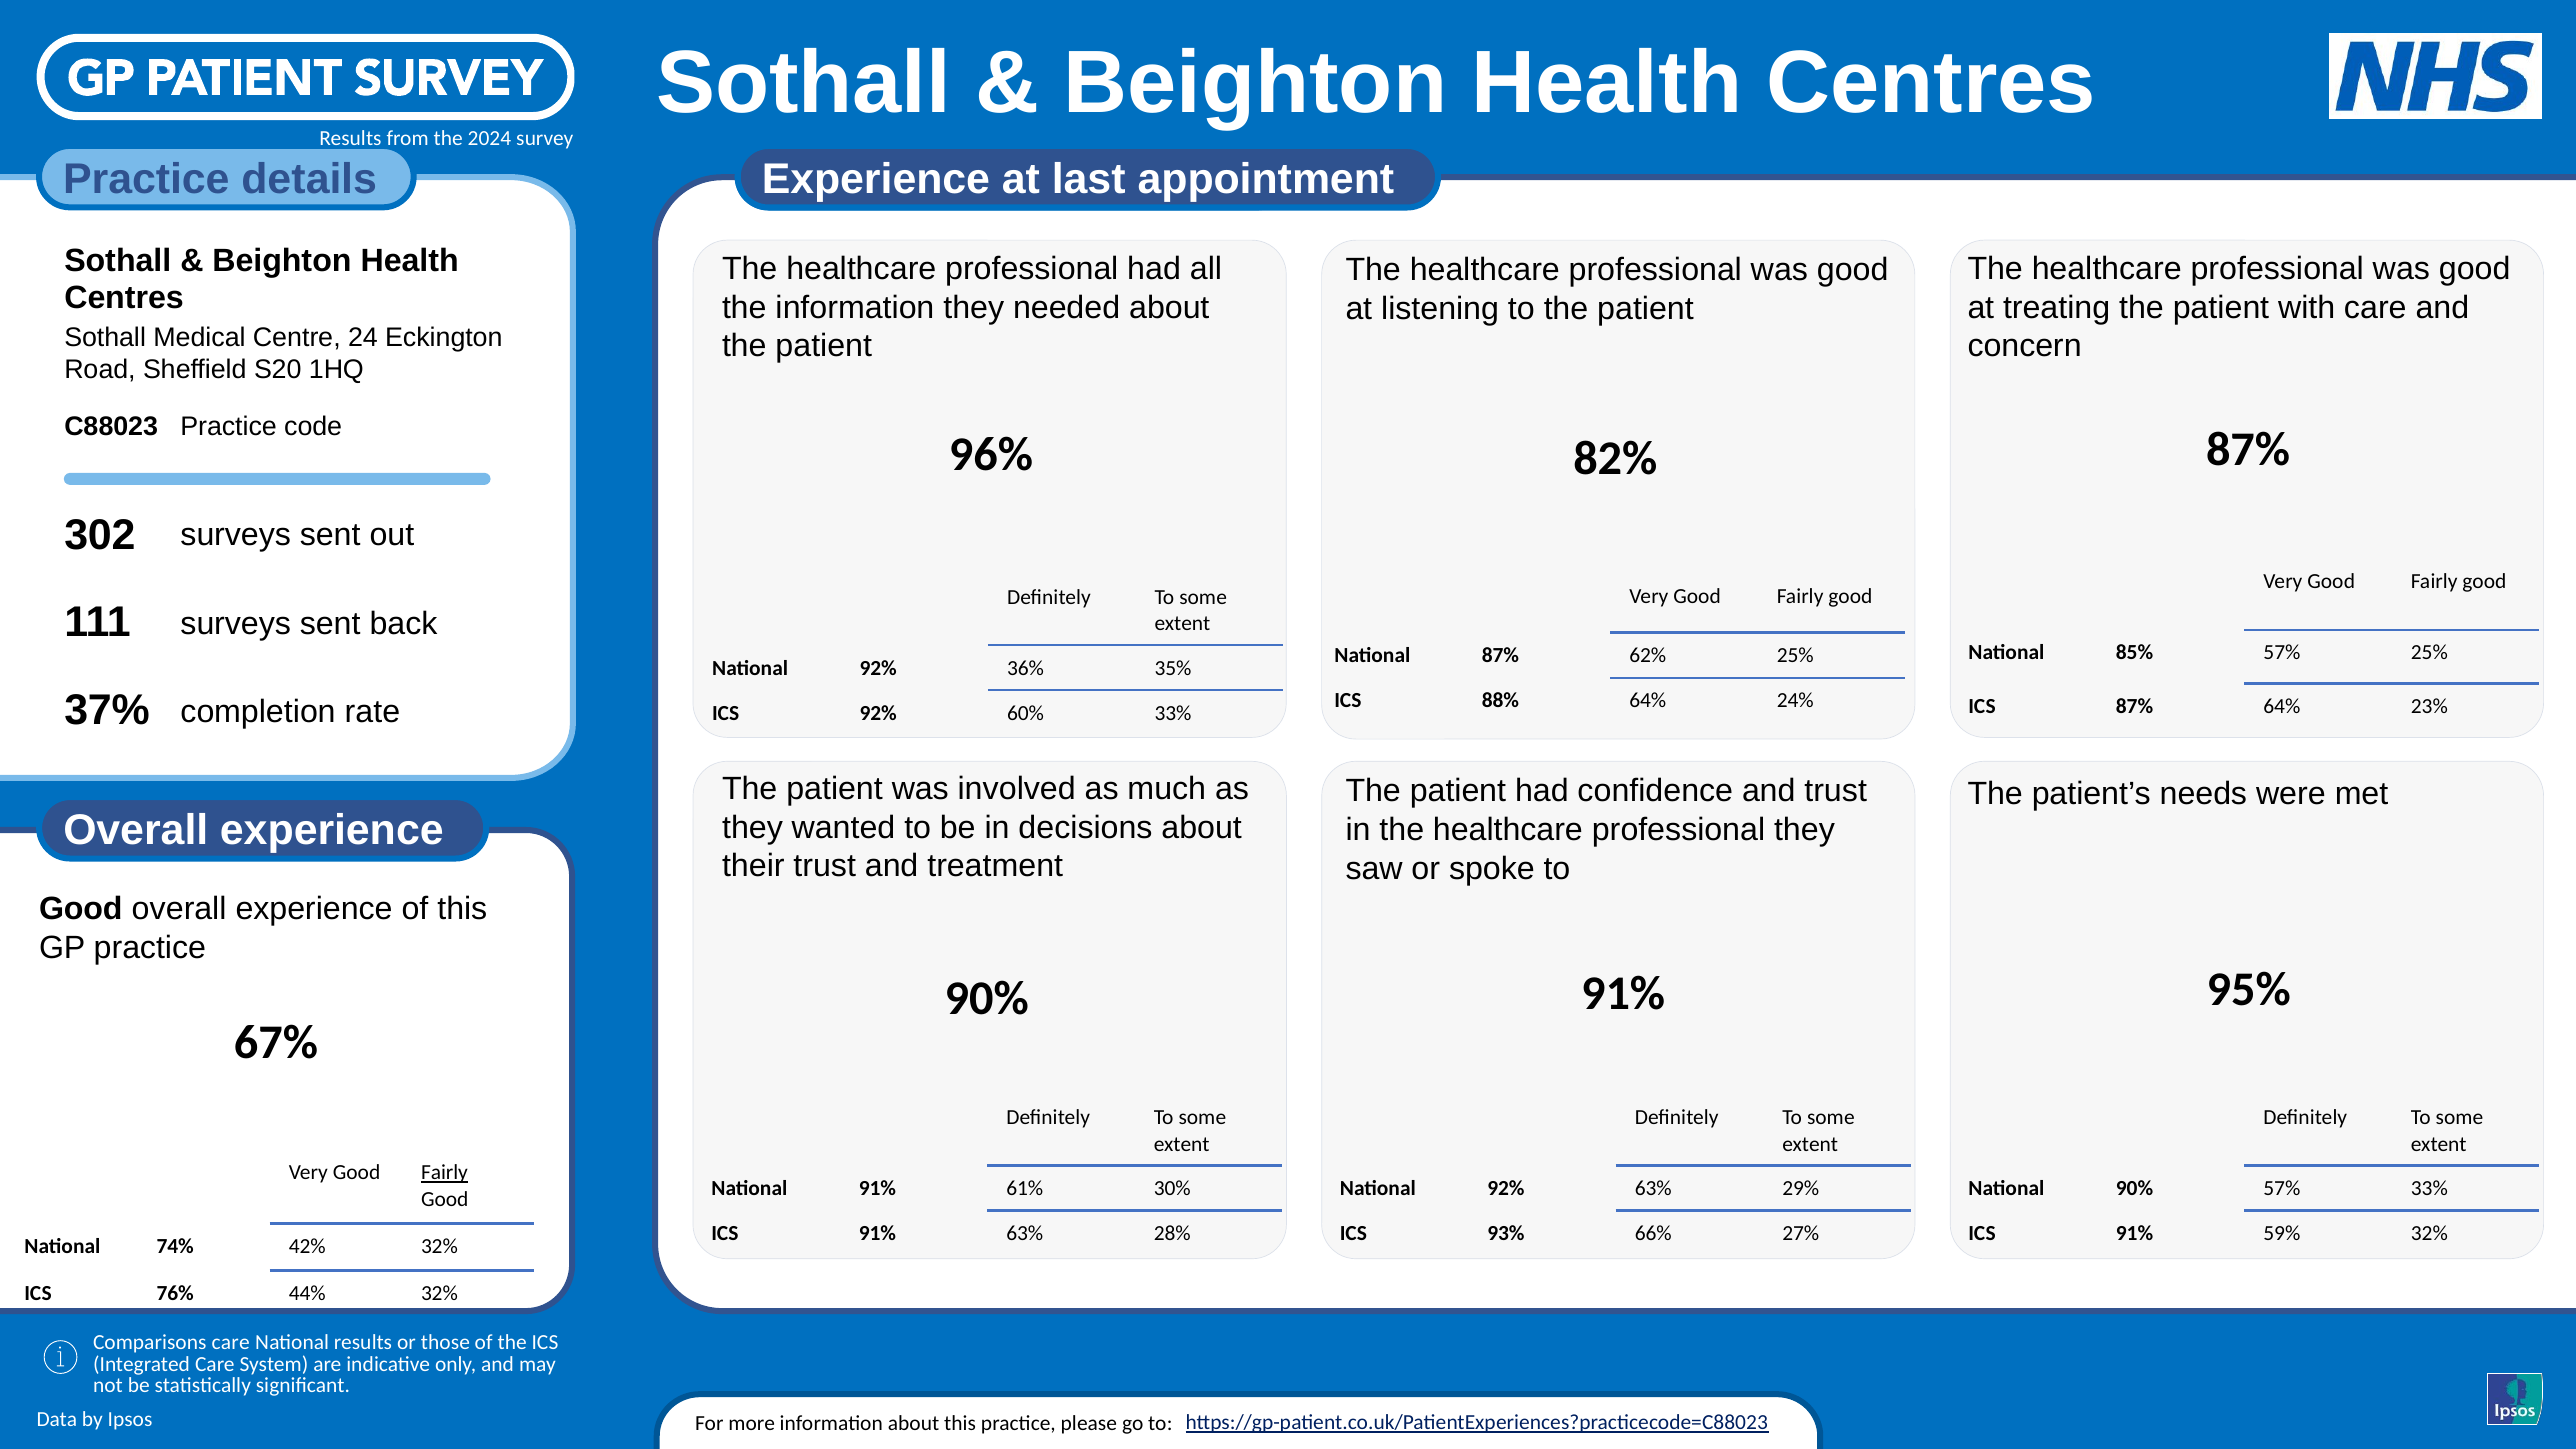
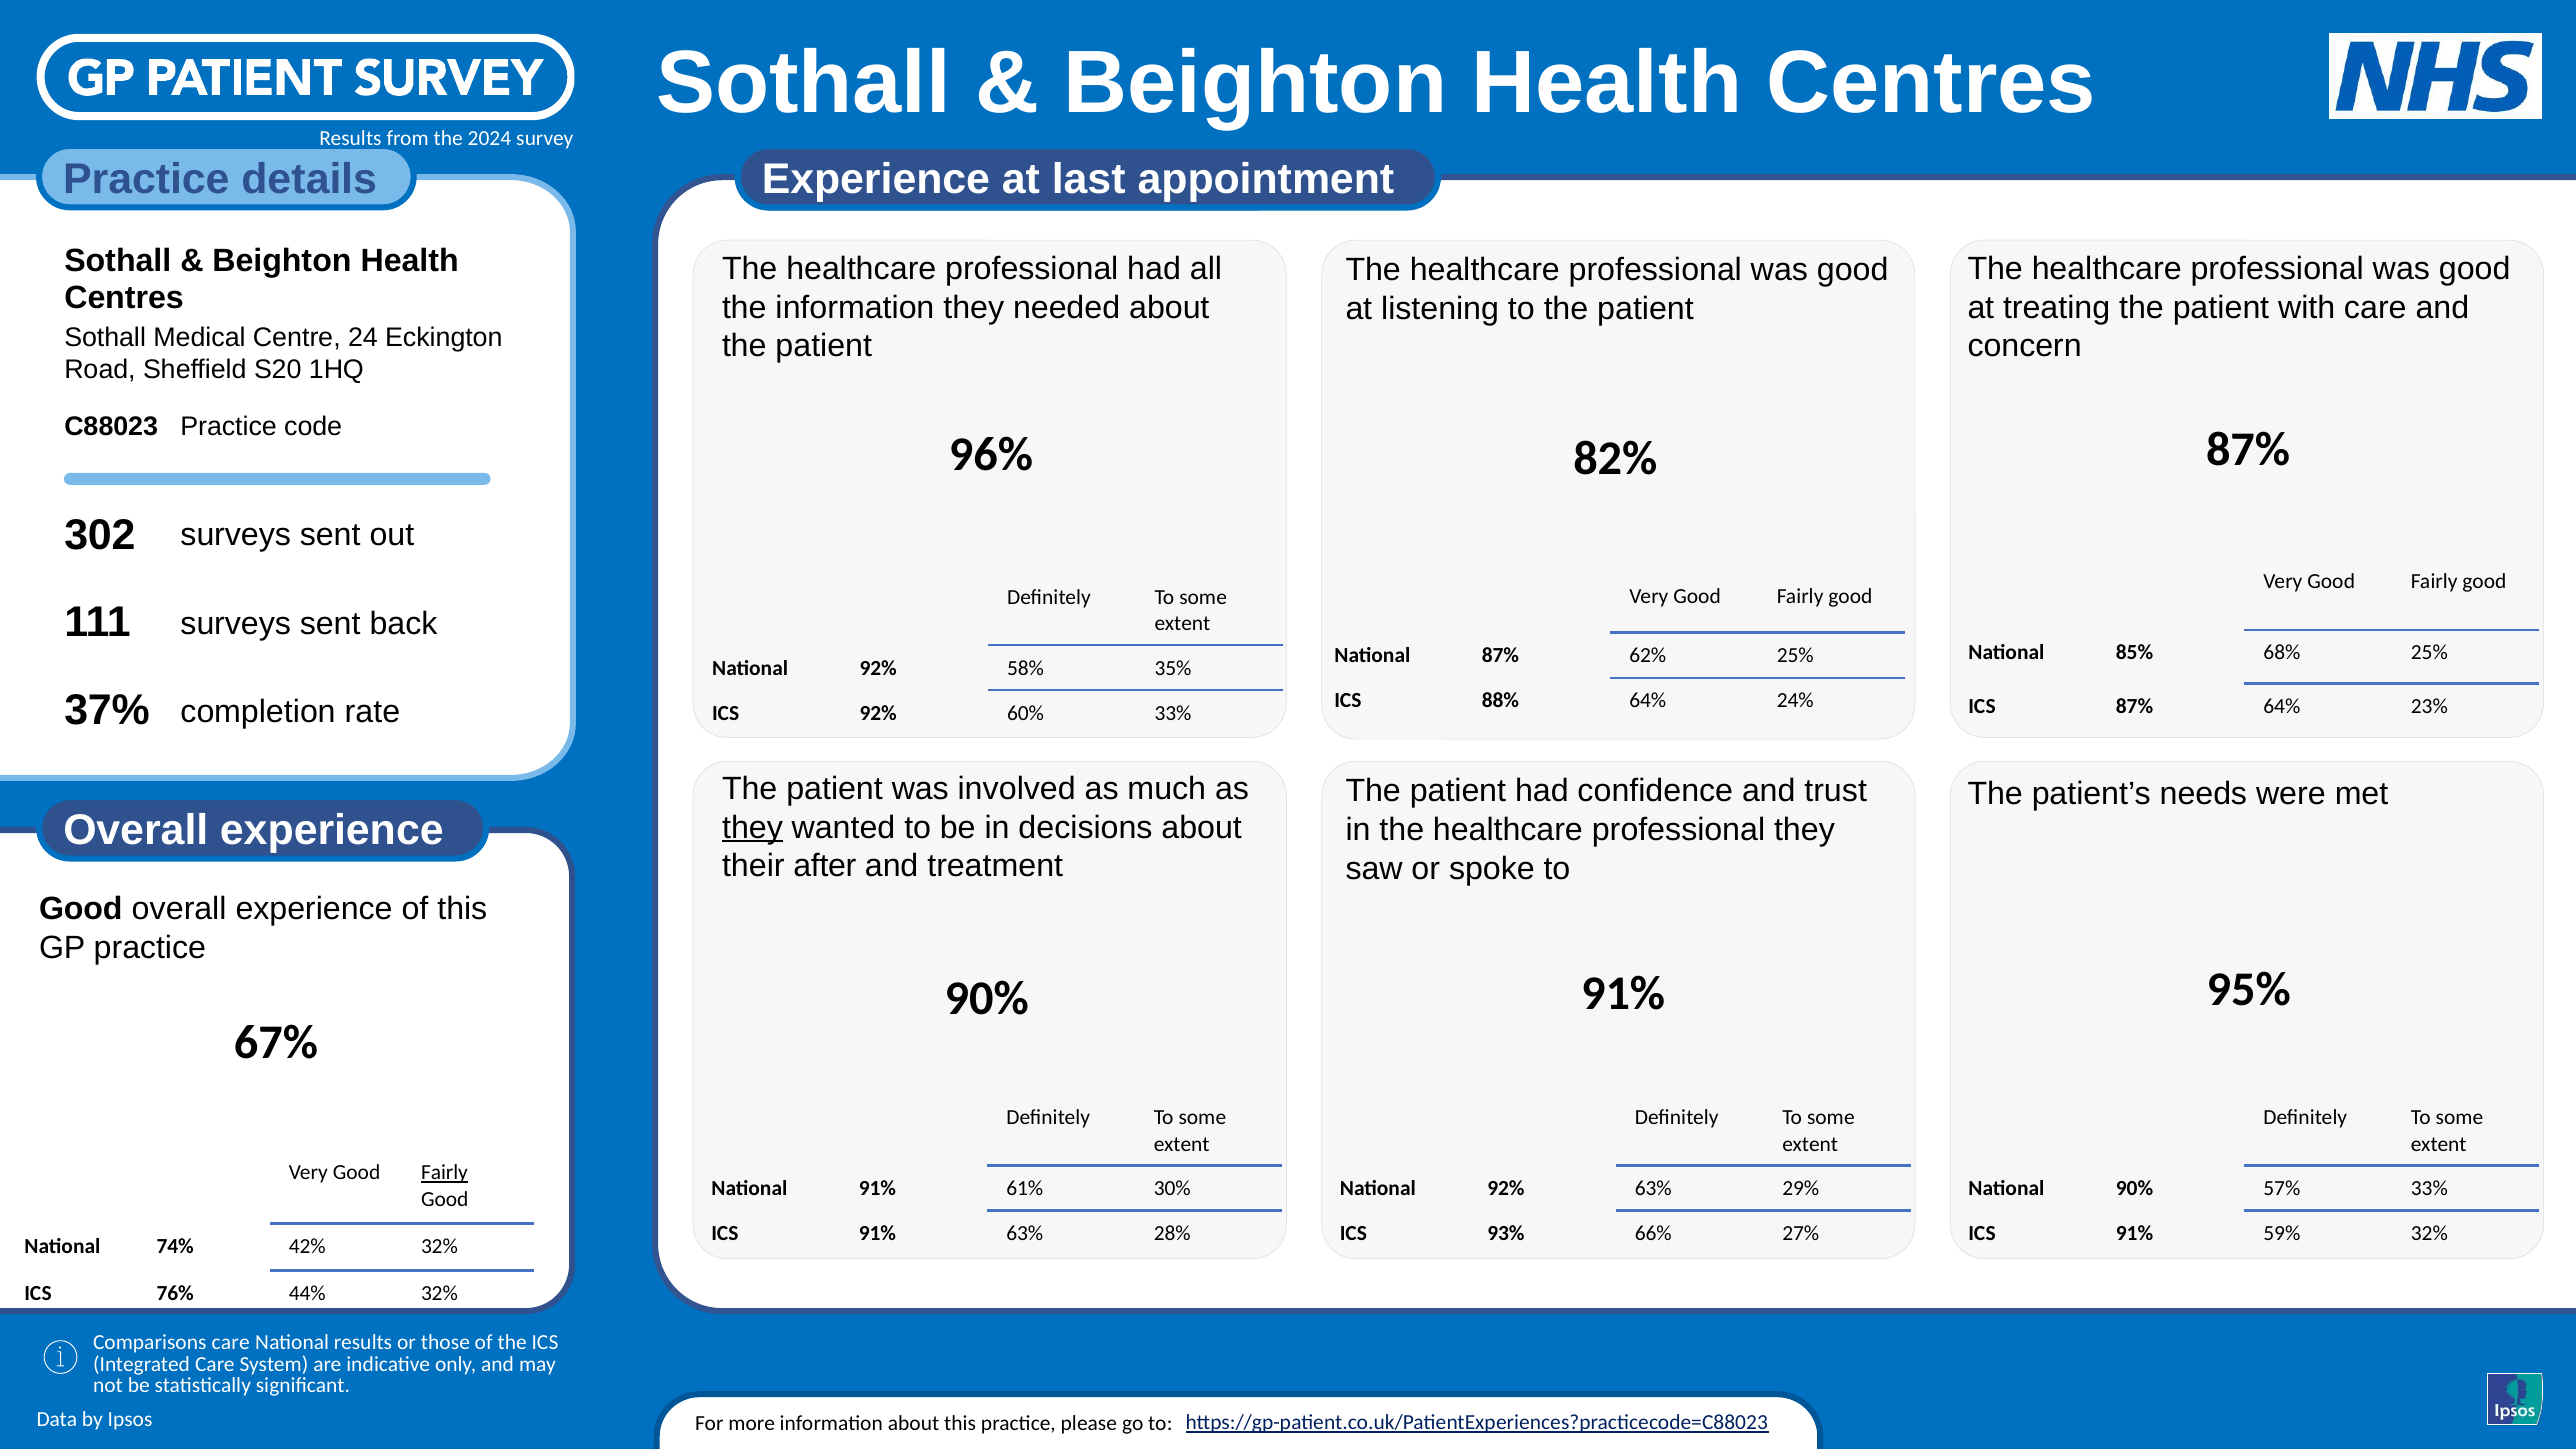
85% 57%: 57% -> 68% (2282, 653)
36%: 36% -> 58% (1026, 668)
they underline: none -> present (752, 828)
their trust: trust -> after (825, 866)
